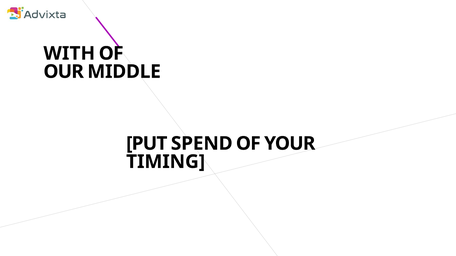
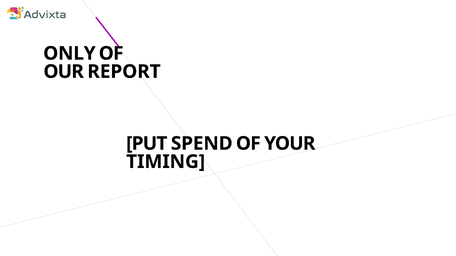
WITH: WITH -> ONLY (69, 54)
MIDDLE: MIDDLE -> REPORT (124, 72)
